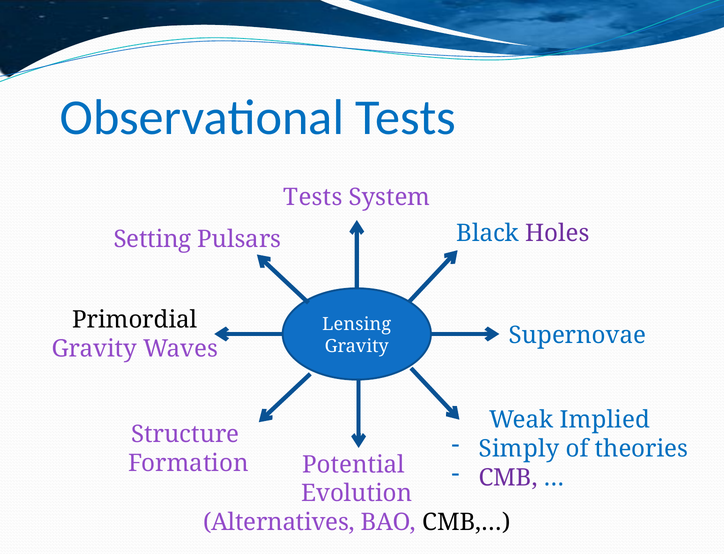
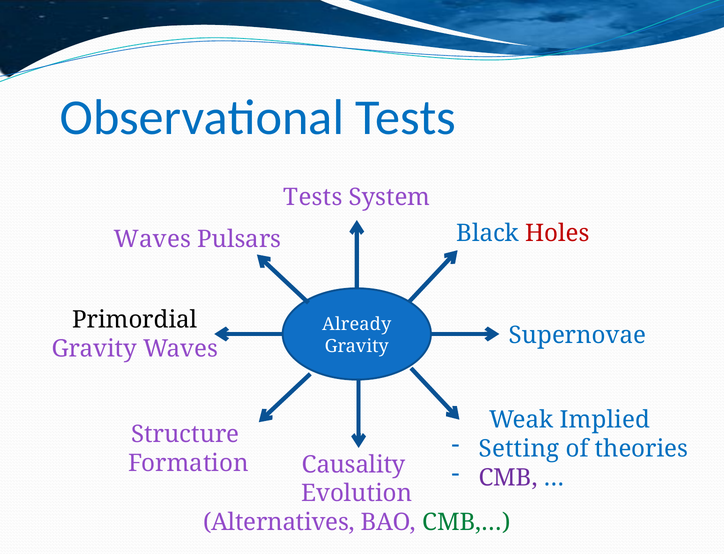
Setting: Setting -> Waves (152, 240)
Holes colour: purple -> red (557, 233)
Lensing: Lensing -> Already (357, 325)
Simply: Simply -> Setting (519, 449)
Potential: Potential -> Causality (354, 465)
CMB,… colour: black -> green (466, 523)
